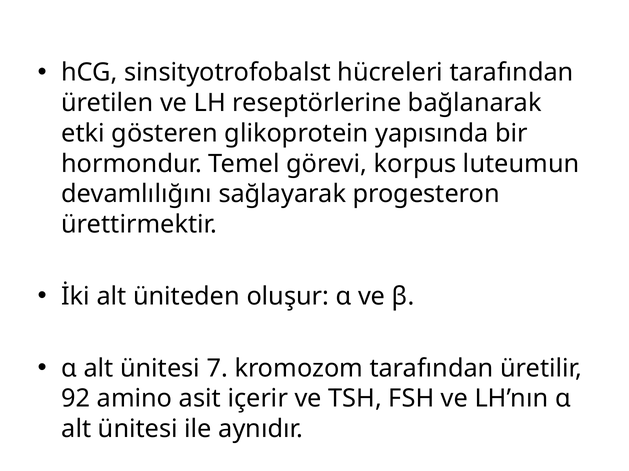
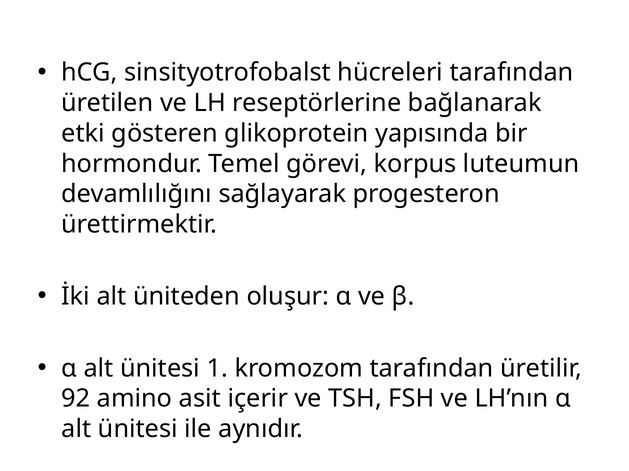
7: 7 -> 1 (217, 369)
